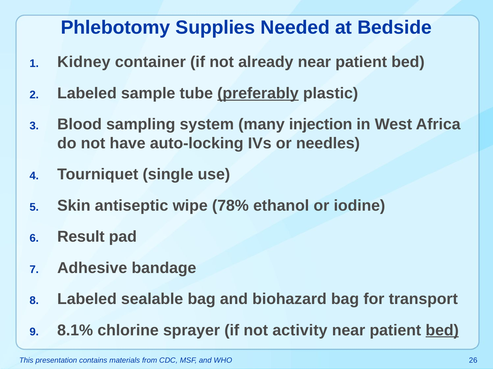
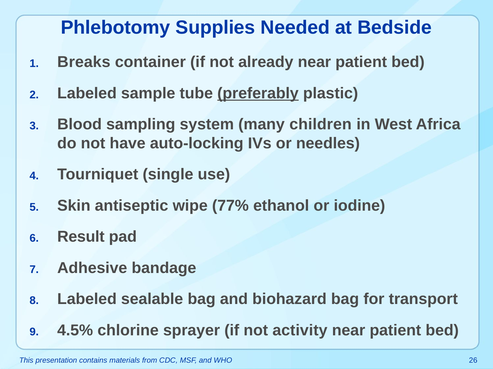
Kidney: Kidney -> Breaks (84, 62)
injection: injection -> children (320, 125)
78%: 78% -> 77% (230, 206)
8.1%: 8.1% -> 4.5% (75, 331)
bed underline: present -> none (442, 331)
